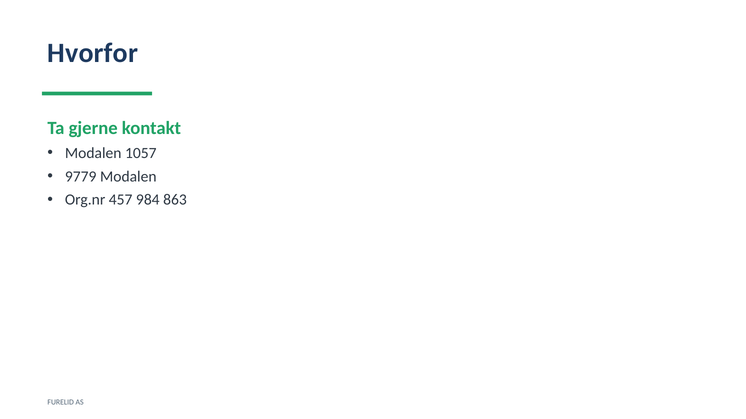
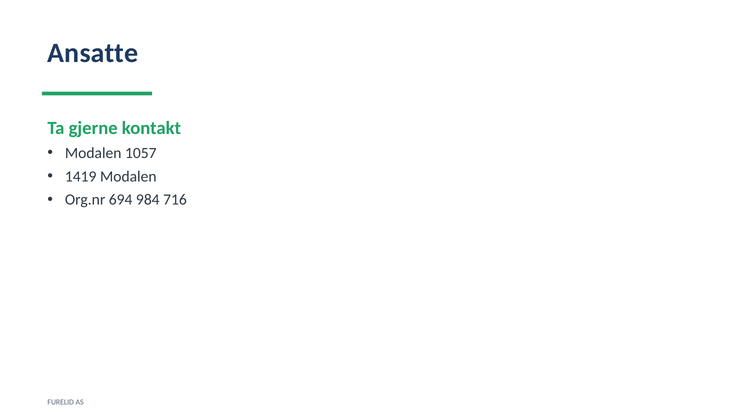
Hvorfor: Hvorfor -> Ansatte (93, 53)
9779: 9779 -> 1419 (81, 177)
457: 457 -> 694 (121, 200)
863: 863 -> 716 (175, 200)
